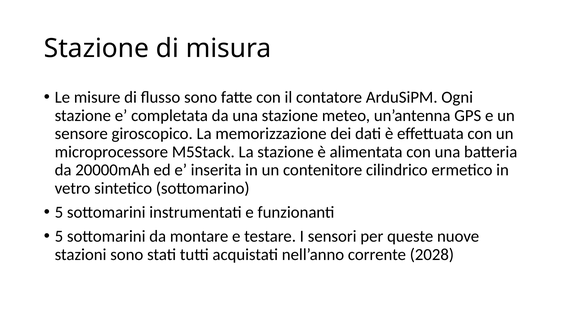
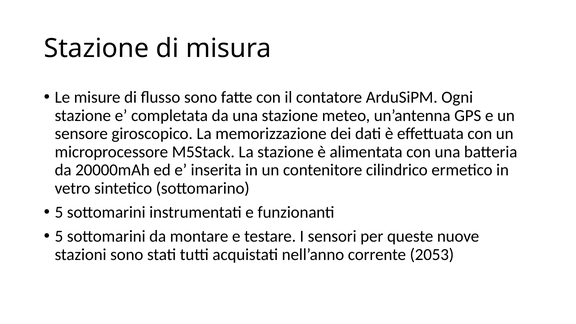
2028: 2028 -> 2053 (432, 255)
